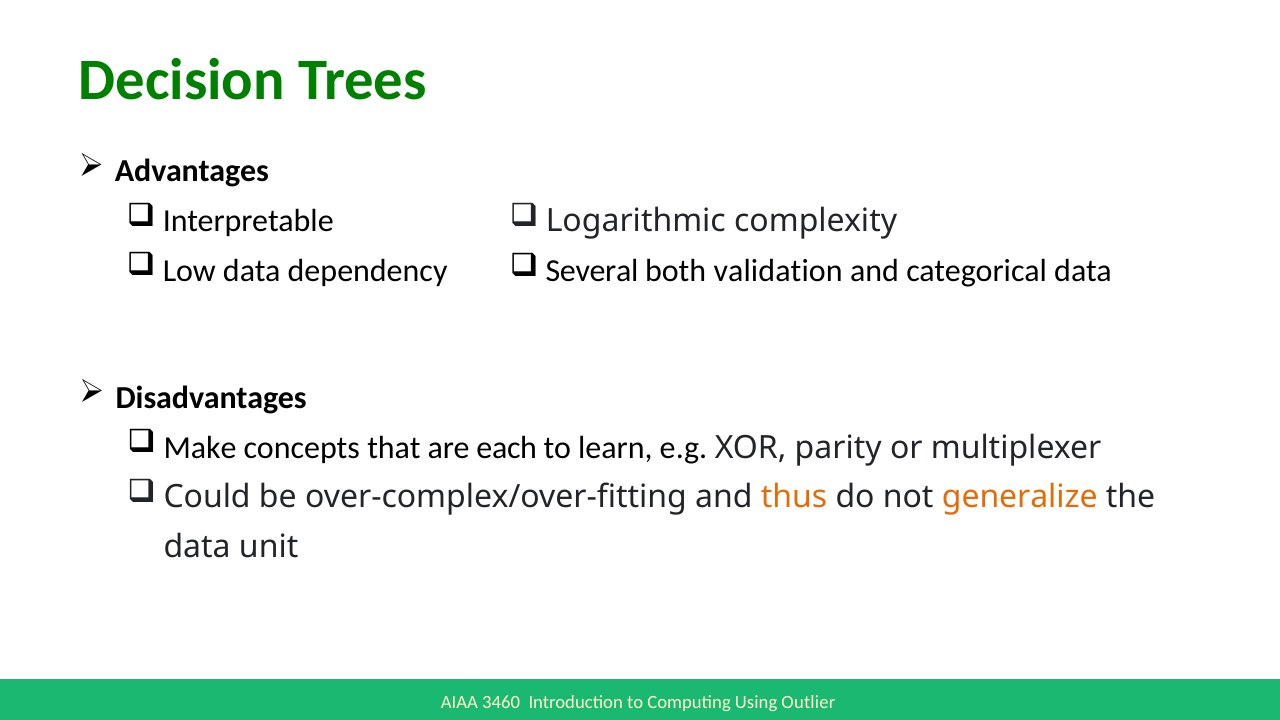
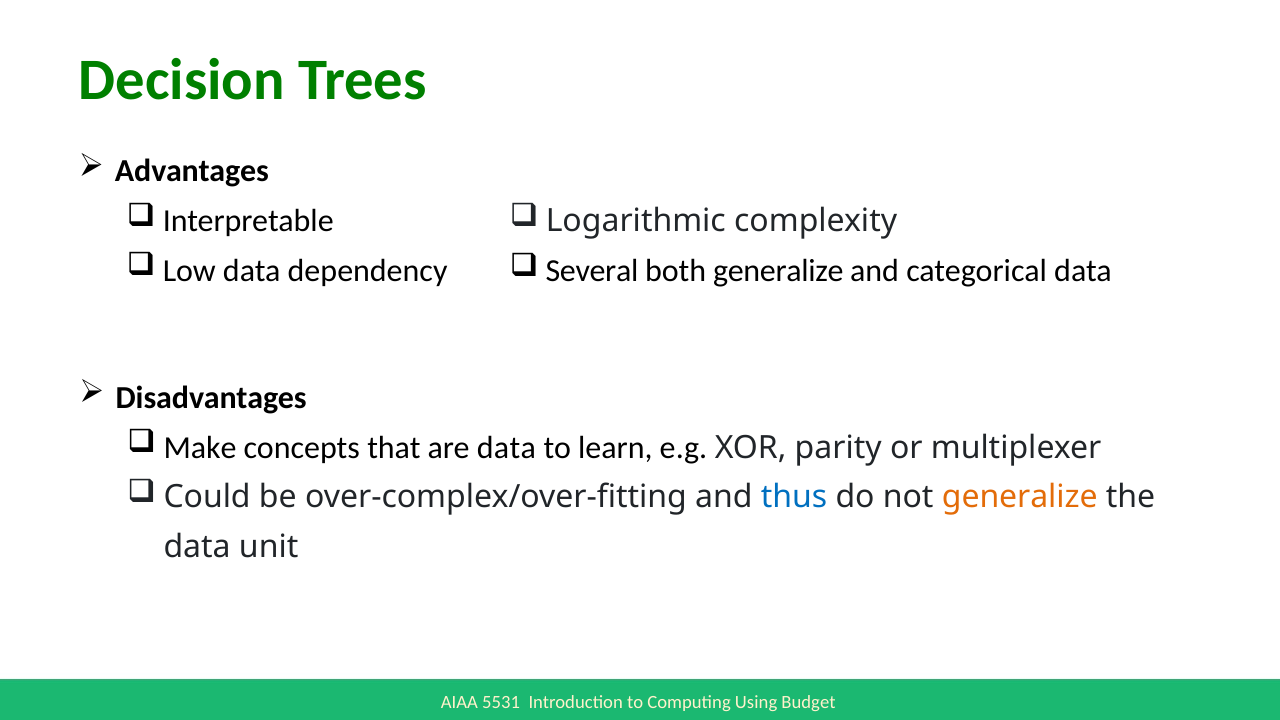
both validation: validation -> generalize (778, 271)
are each: each -> data (506, 448)
thus colour: orange -> blue (794, 497)
3460: 3460 -> 5531 (501, 702)
Outlier: Outlier -> Budget (809, 702)
